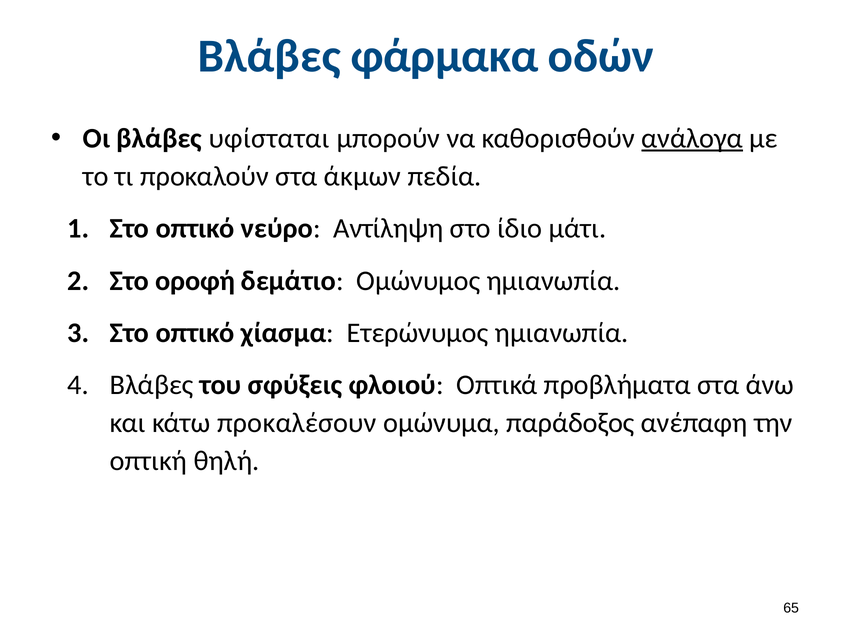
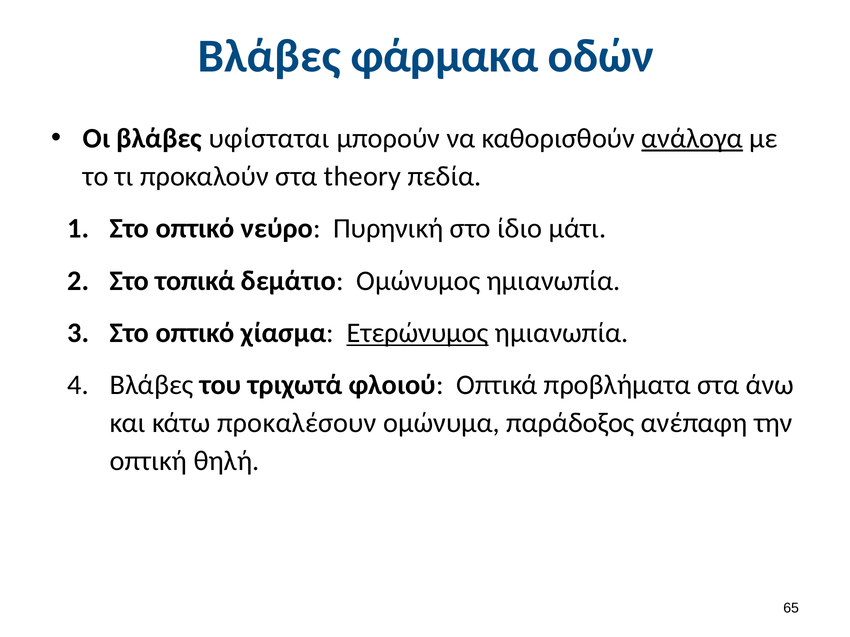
άκμων: άκμων -> theory (362, 177)
Αντίληψη: Αντίληψη -> Πυρηνική (388, 229)
οροφή: οροφή -> τοπικά (195, 281)
Ετερώνυμος underline: none -> present (418, 333)
σφύξεις: σφύξεις -> τριχωτά (295, 385)
